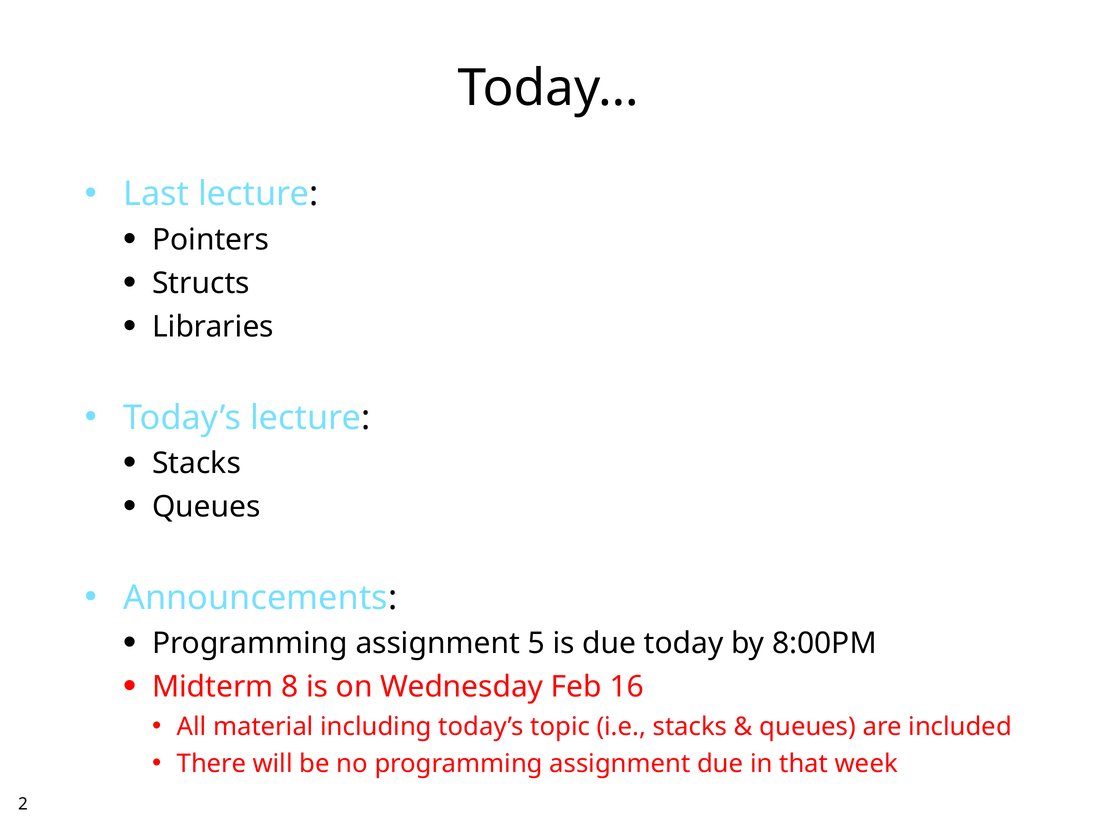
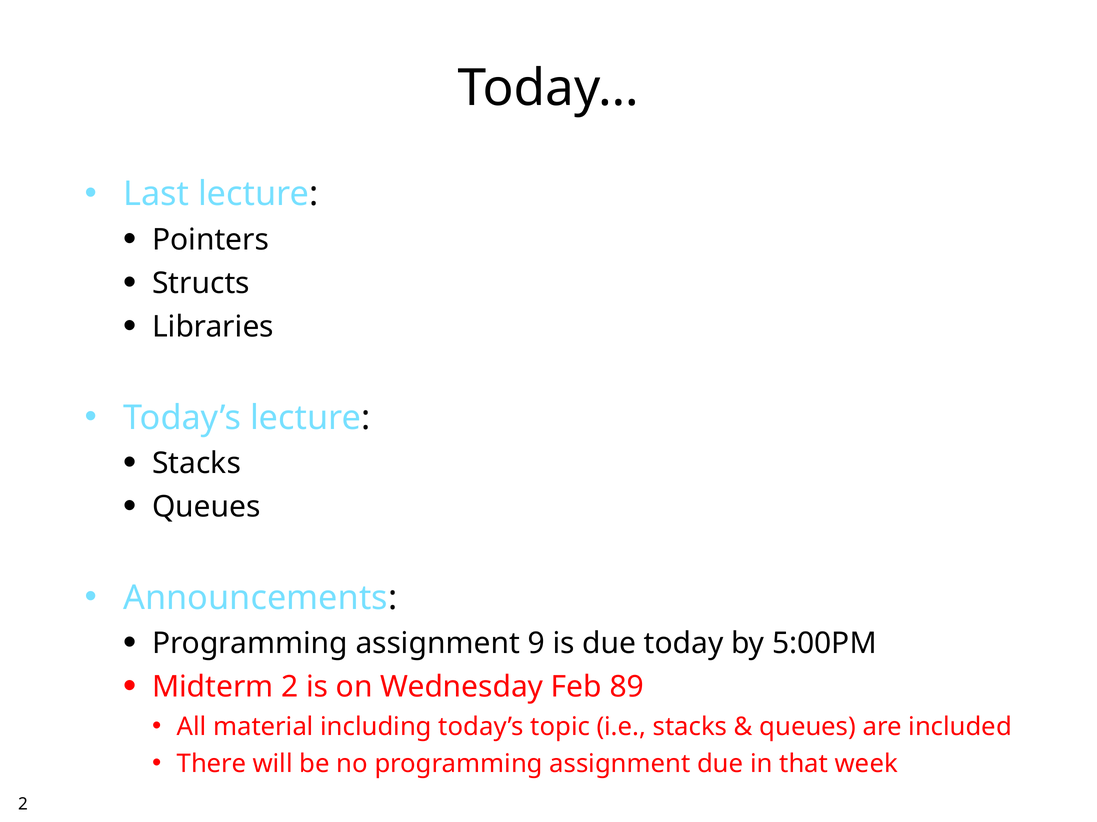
5: 5 -> 9 (536, 644)
8:00PM: 8:00PM -> 5:00PM (824, 644)
Midterm 8: 8 -> 2 (290, 688)
16: 16 -> 89 (627, 688)
